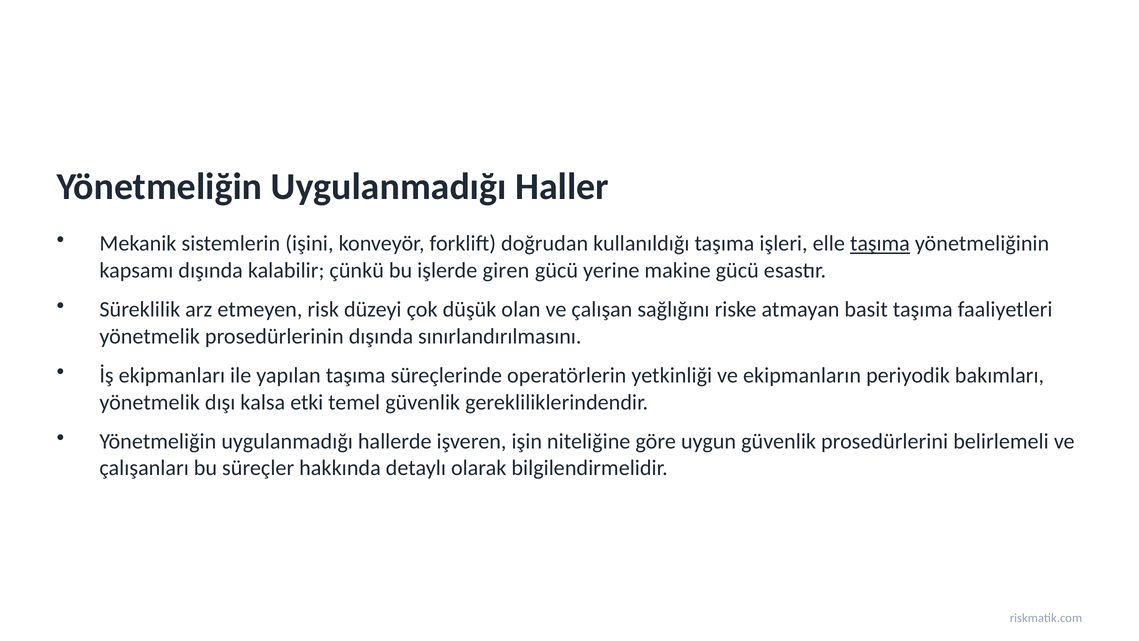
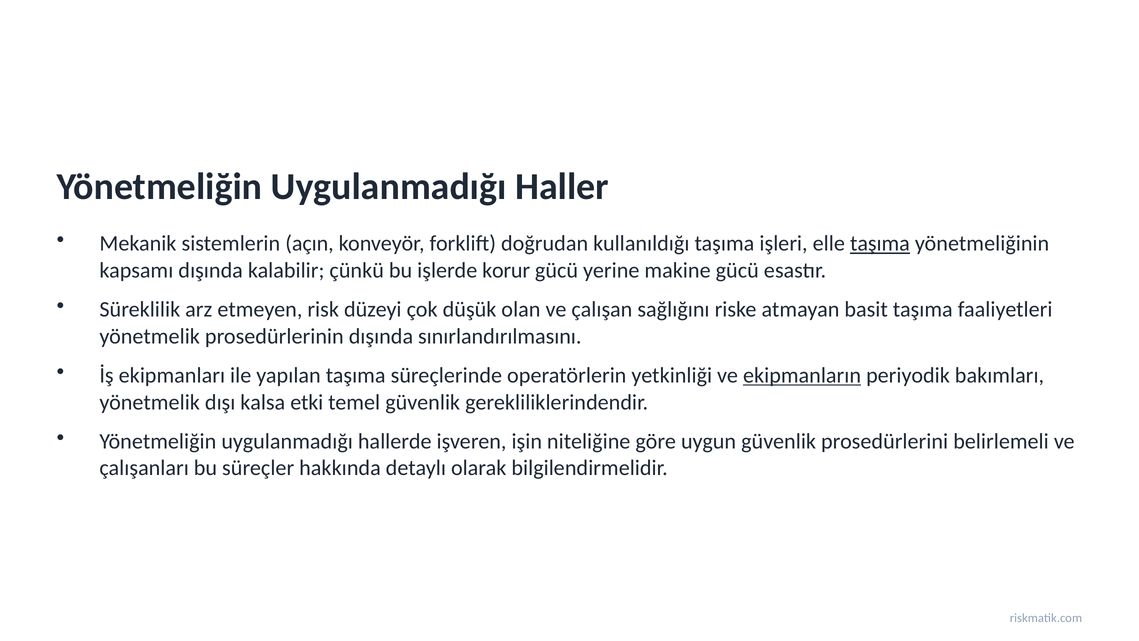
işini: işini -> açın (310, 244)
giren: giren -> korur (506, 270)
ekipmanların underline: none -> present (802, 375)
